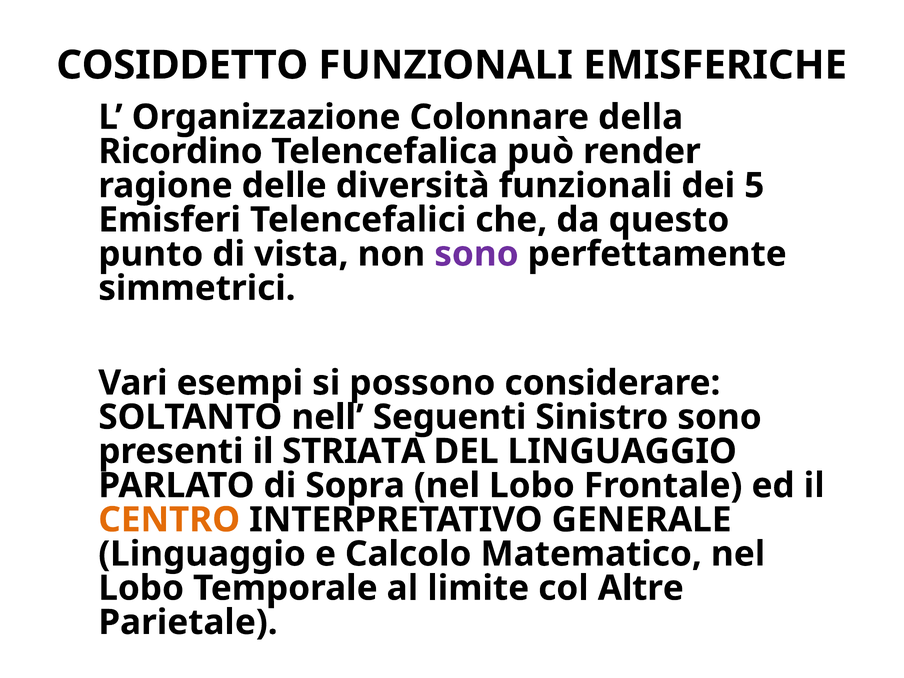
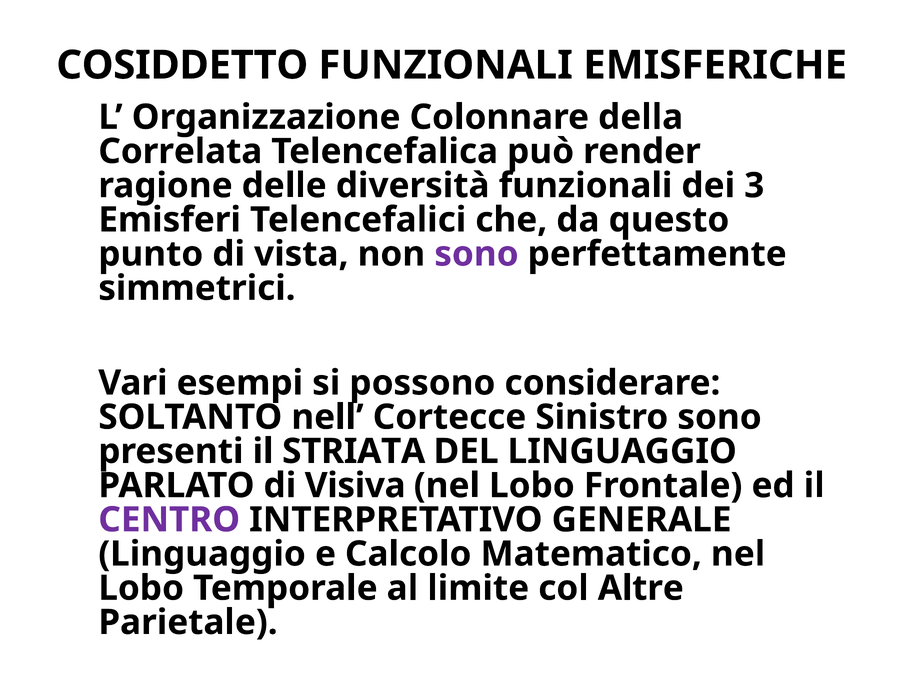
Ricordino: Ricordino -> Correlata (180, 151)
5: 5 -> 3 (754, 186)
Seguenti: Seguenti -> Cortecce (450, 417)
Sopra: Sopra -> Visiva (355, 486)
CENTRO colour: orange -> purple (169, 520)
